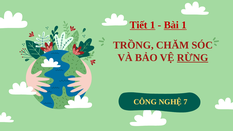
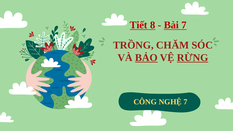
Tiết 1: 1 -> 8 (153, 25)
Bài 1: 1 -> 7 (184, 25)
BẢO underline: none -> present (146, 58)
